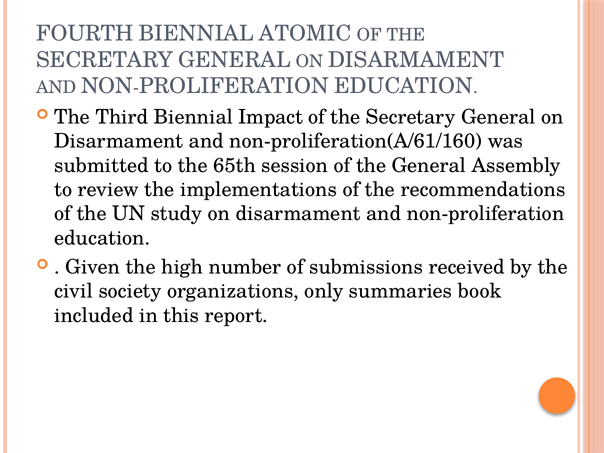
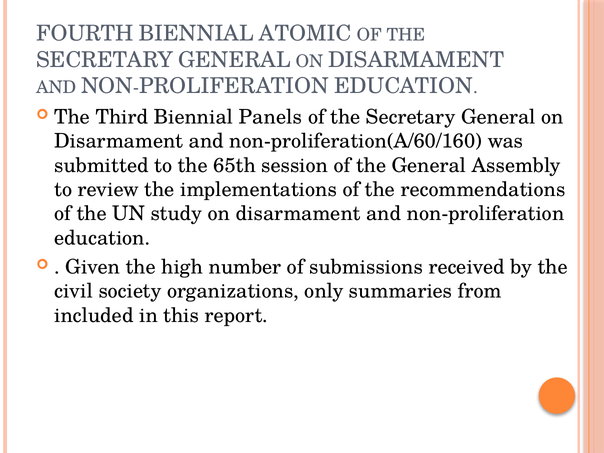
Impact: Impact -> Panels (270, 117)
non-proliferation(A/61/160: non-proliferation(A/61/160 -> non-proliferation(A/60/160 (356, 141)
book: book -> from (480, 291)
